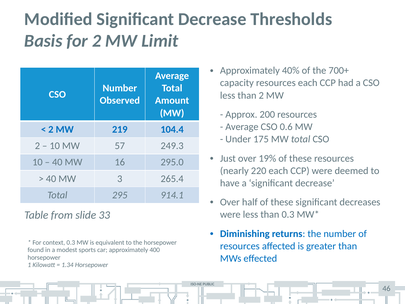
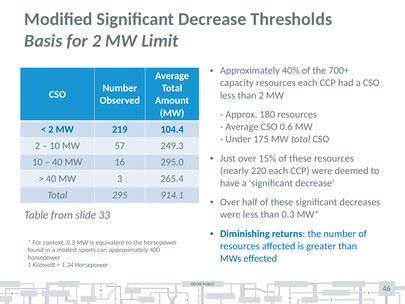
200: 200 -> 180 (267, 114)
19%: 19% -> 15% (267, 158)
